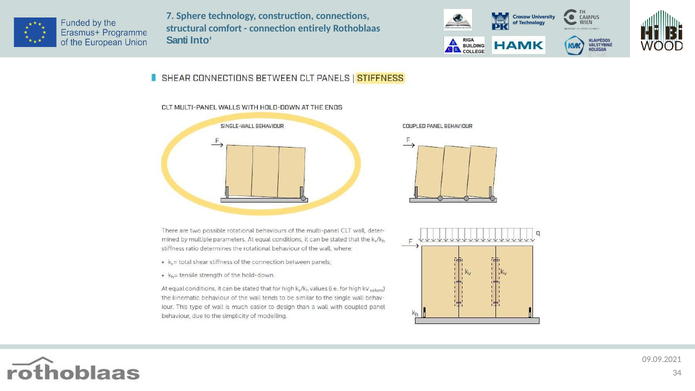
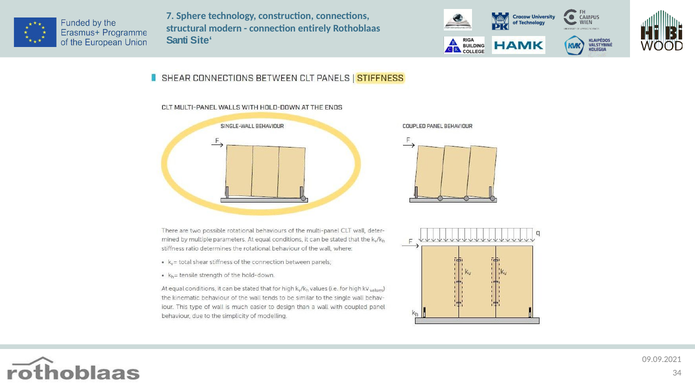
comfort: comfort -> modern (225, 28)
Into‘: Into‘ -> Site‘ (201, 40)
